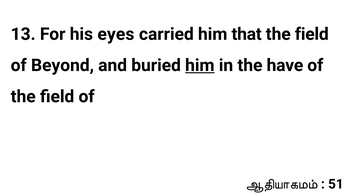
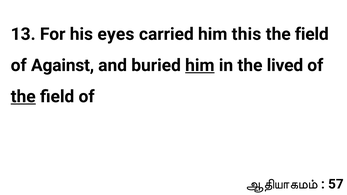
that: that -> this (246, 34)
Beyond: Beyond -> Against (63, 65)
have: have -> lived (285, 65)
the underline: none -> present (23, 97)
51: 51 -> 57 (336, 184)
